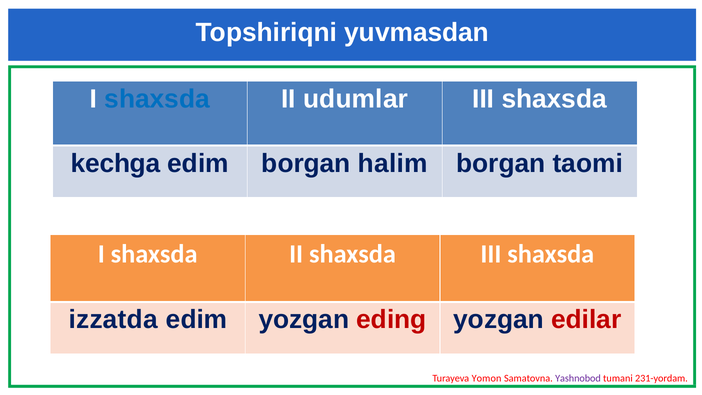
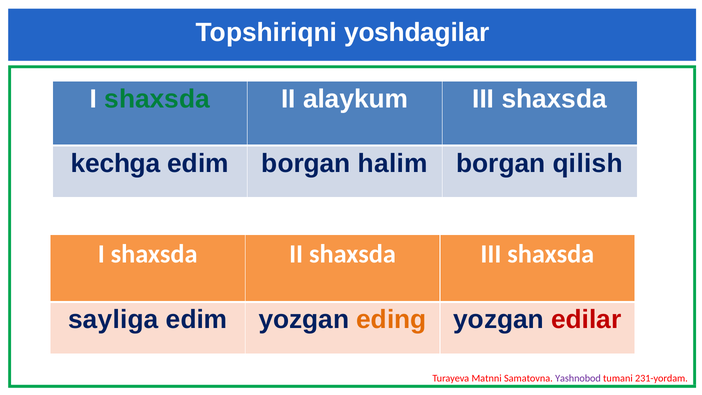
yuvmasdan: yuvmasdan -> yoshdagilar (417, 33)
shaxsda colour: blue -> green (157, 99)
udumlar: udumlar -> alaykum (356, 99)
taomi: taomi -> qilish (588, 163)
izzatda: izzatda -> sayliga (113, 320)
eding colour: red -> orange (391, 320)
Yomon: Yomon -> Matnni (487, 378)
